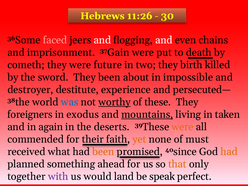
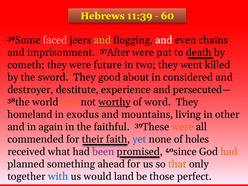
11:26: 11:26 -> 11:39 (140, 16)
30: 30 -> 60 (167, 16)
and colour: white -> light green (102, 40)
Gain: Gain -> After (118, 52)
birth: birth -> went (191, 65)
They been: been -> good (109, 77)
impossible: impossible -> considered (188, 77)
was colour: blue -> orange (70, 102)
of these: these -> word (158, 102)
foreigners: foreigners -> homeland (30, 114)
mountains underline: present -> none (147, 114)
taken: taken -> other (227, 114)
deserts: deserts -> faithful (112, 127)
yet colour: orange -> blue (139, 139)
must: must -> holes (197, 139)
been colour: orange -> purple (103, 152)
with colour: purple -> blue (58, 176)
speak: speak -> those (162, 176)
